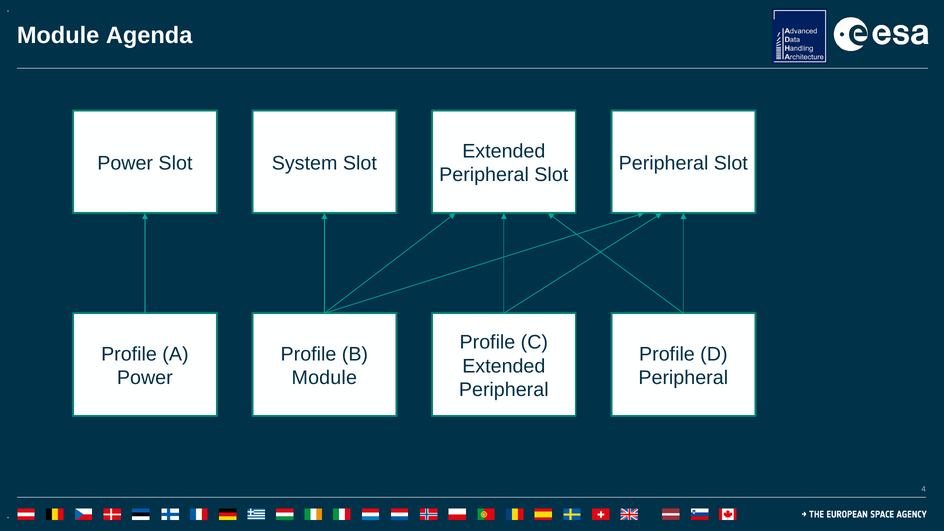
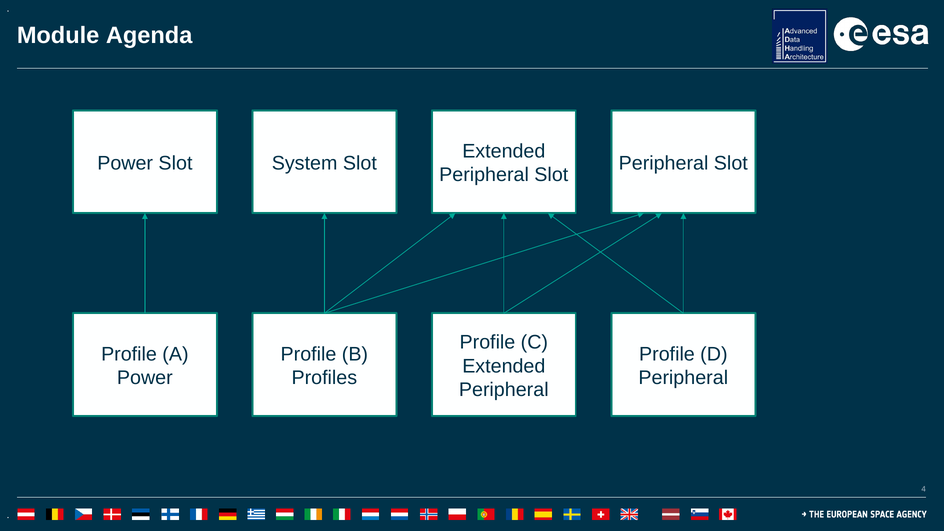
Module: Module -> Profiles (324, 378)
